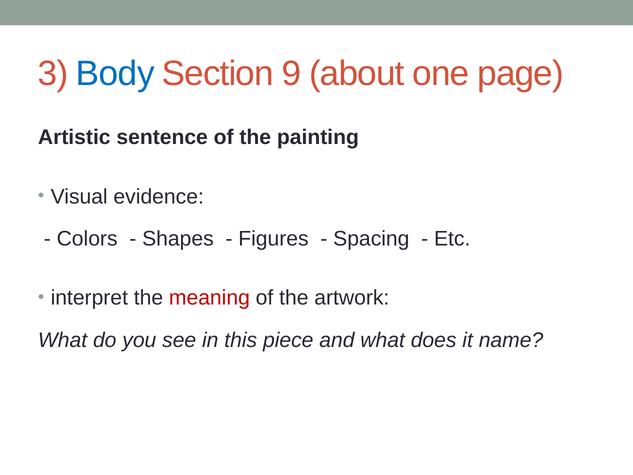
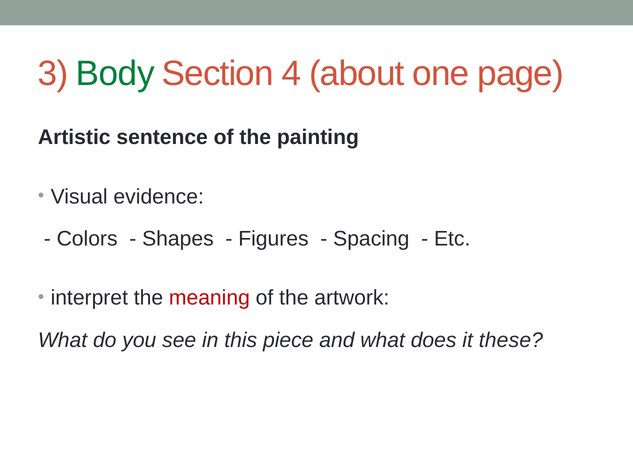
Body colour: blue -> green (115, 74)
9: 9 -> 4 (291, 74)
name: name -> these (511, 340)
